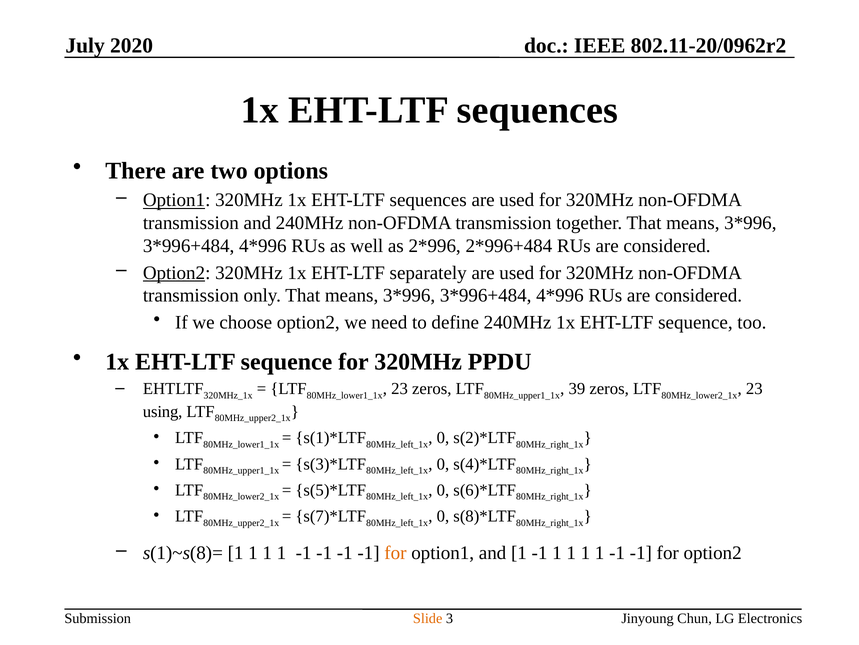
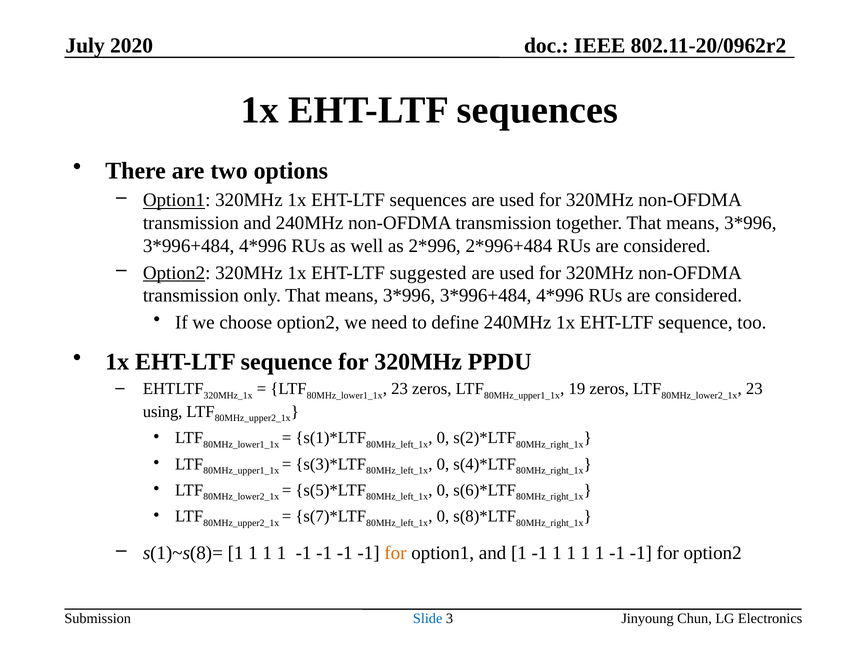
separately: separately -> suggested (428, 272)
39: 39 -> 19 (577, 388)
Slide colour: orange -> blue (428, 618)
